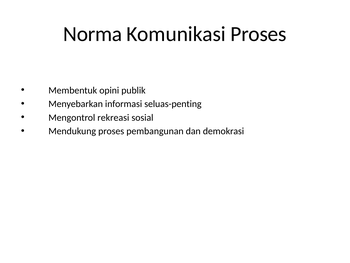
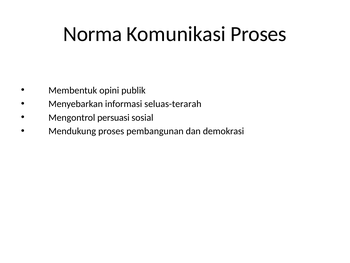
seluas-penting: seluas-penting -> seluas-terarah (173, 104)
rekreasi: rekreasi -> persuasi (113, 117)
